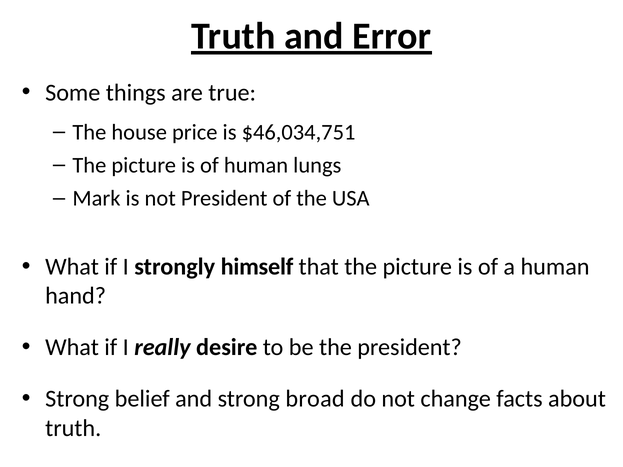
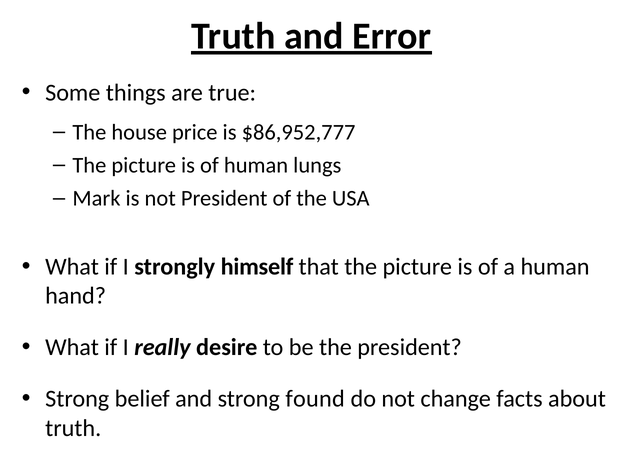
$46,034,751: $46,034,751 -> $86,952,777 (299, 132)
broad: broad -> found (315, 399)
